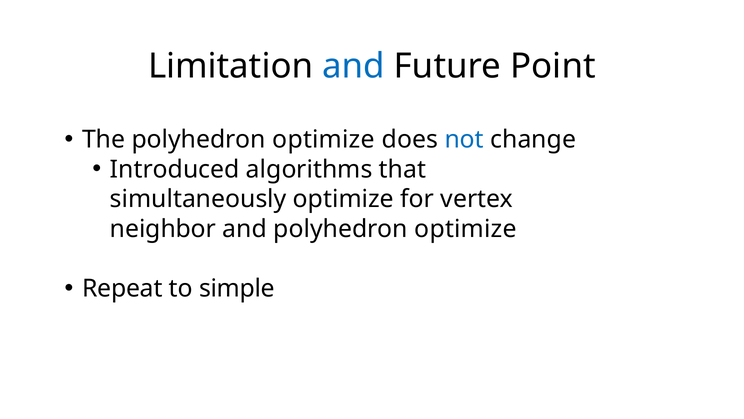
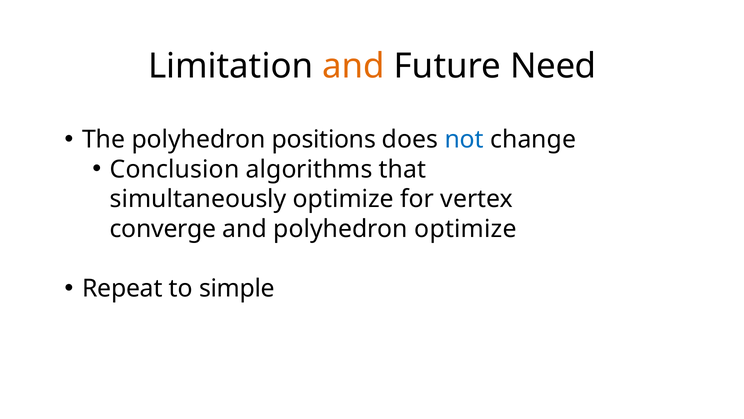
and colour: blue -> orange (354, 66)
Point: Point -> Need (553, 66)
The polyhedron optimize: optimize -> positions (324, 140)
Introduced: Introduced -> Conclusion (175, 169)
neighbor: neighbor -> converge (163, 229)
